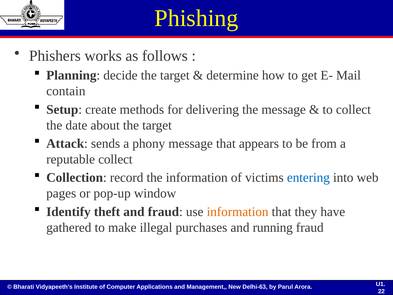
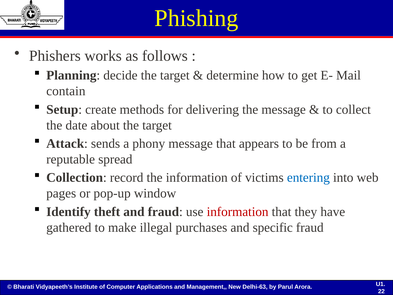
reputable collect: collect -> spread (115, 159)
information colour: orange -> red (238, 212)
running: running -> specific (273, 227)
